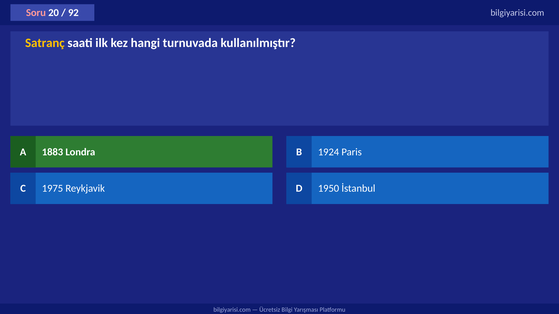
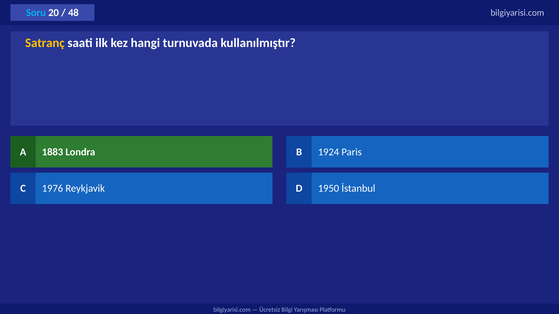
Soru colour: pink -> light blue (36, 13)
92: 92 -> 48 (73, 13)
1975: 1975 -> 1976 (53, 189)
